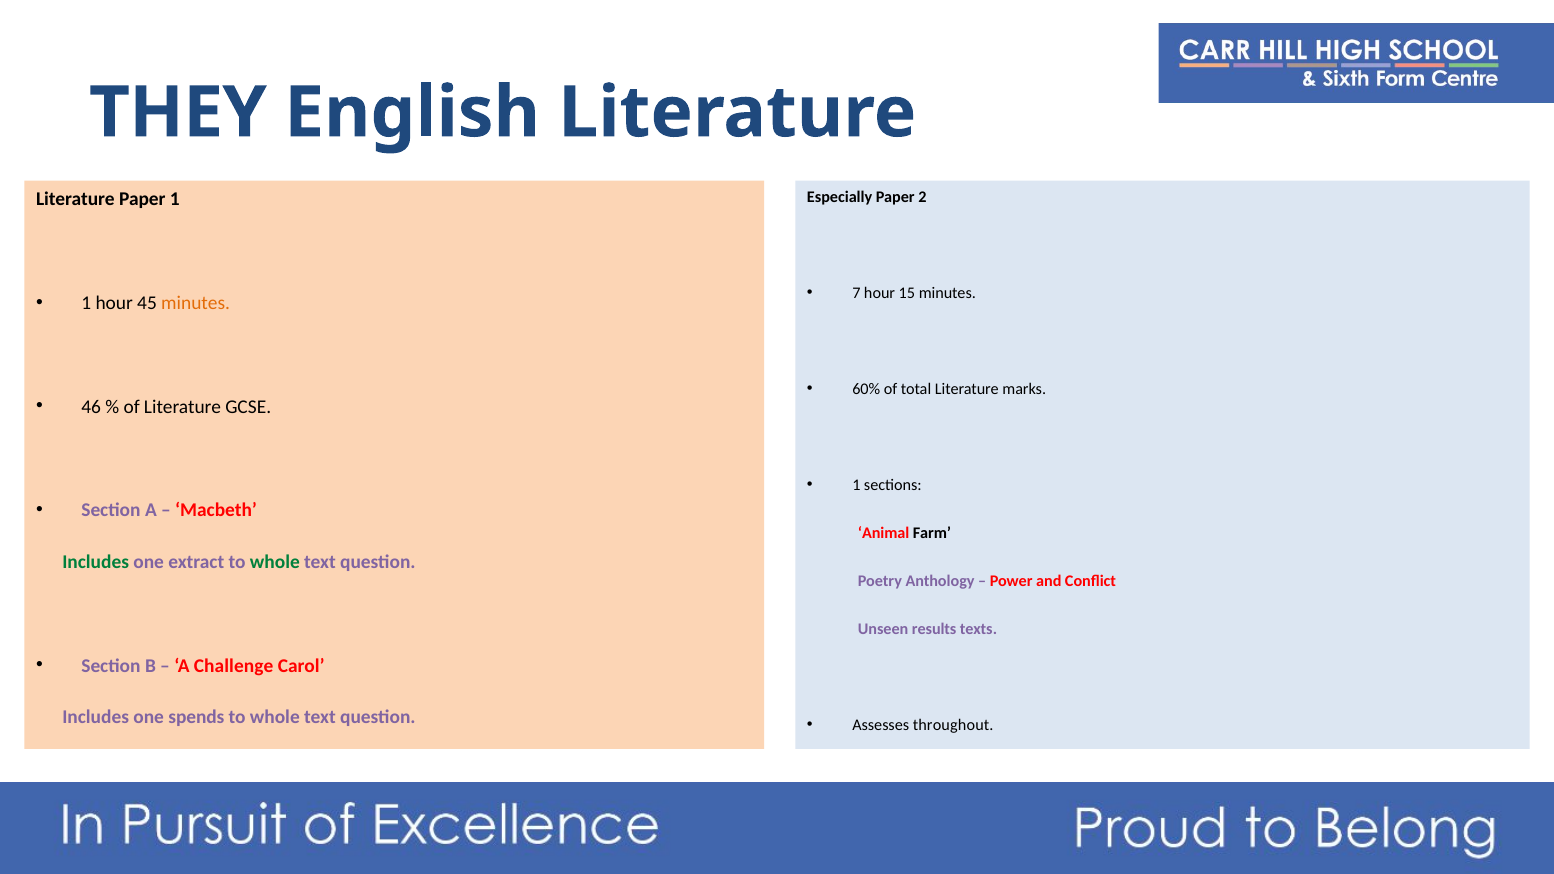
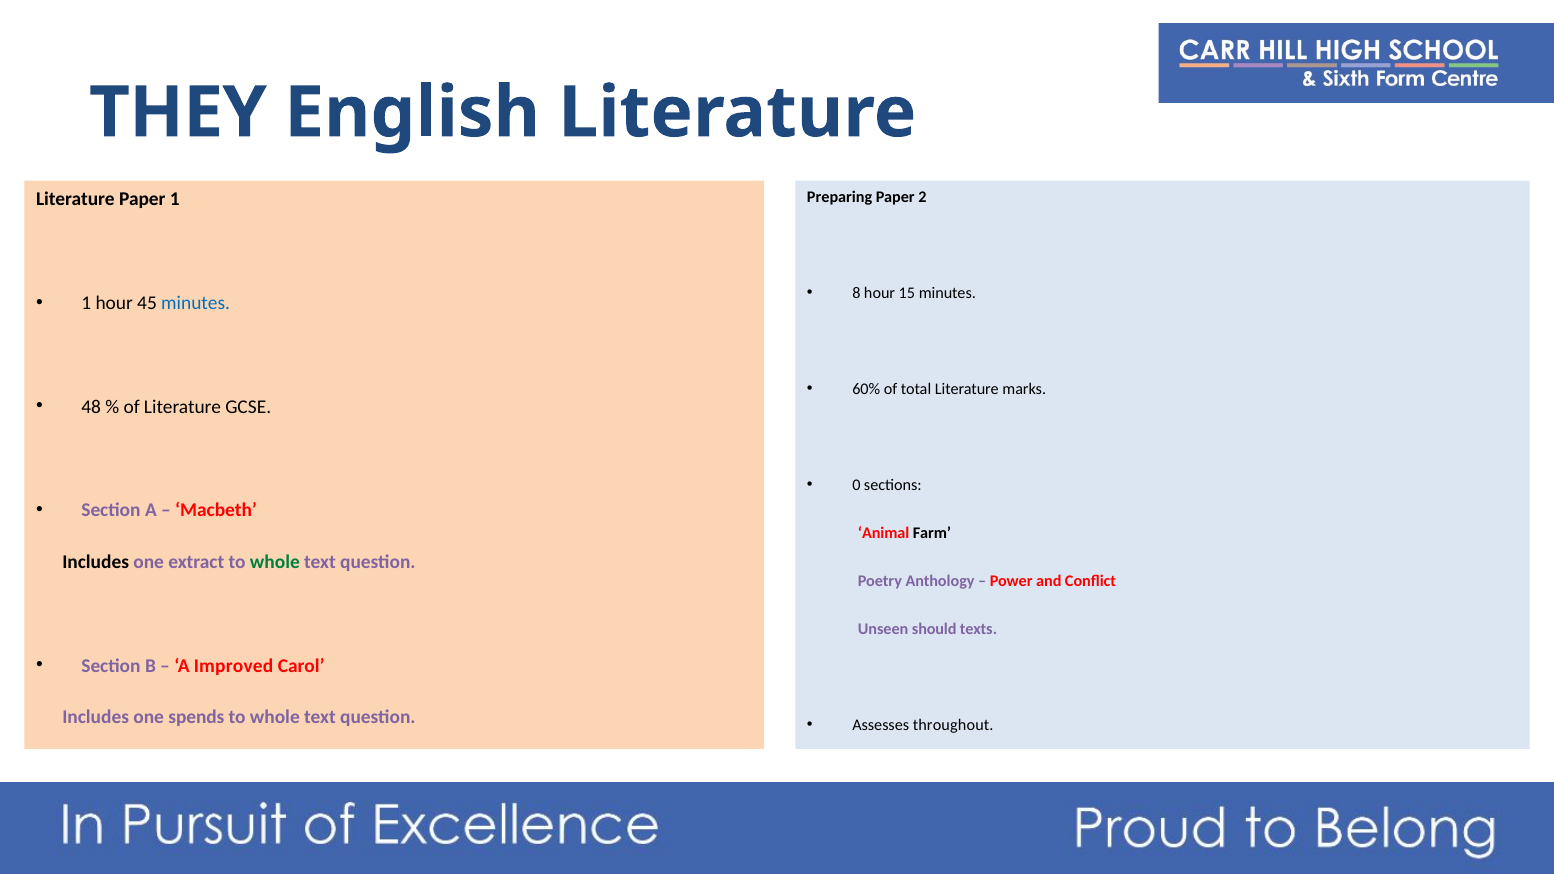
Especially: Especially -> Preparing (840, 197)
7: 7 -> 8 (856, 293)
minutes colour: orange -> blue (196, 303)
46: 46 -> 48 (91, 407)
1: 1 -> 0 (856, 485)
Includes colour: green -> black (96, 562)
results: results -> should (934, 629)
Challenge: Challenge -> Improved (234, 666)
